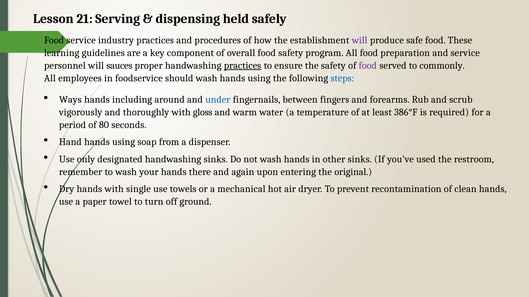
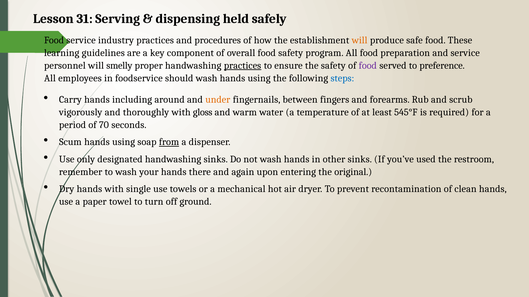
21: 21 -> 31 (85, 19)
will colour: purple -> orange (360, 40)
sauces: sauces -> smelly (119, 66)
commonly: commonly -> preference (442, 66)
Ways: Ways -> Carry (70, 100)
under colour: blue -> orange (218, 100)
386°F: 386°F -> 545°F (406, 112)
80: 80 -> 70 (104, 125)
Hand: Hand -> Scum (70, 142)
from underline: none -> present (169, 142)
